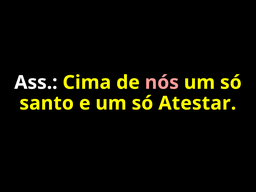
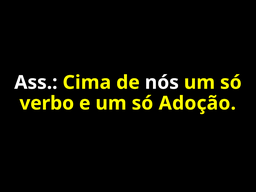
nós colour: pink -> white (162, 82)
santo: santo -> verbo (47, 103)
Atestar: Atestar -> Adoção (197, 103)
